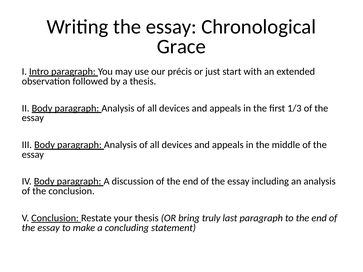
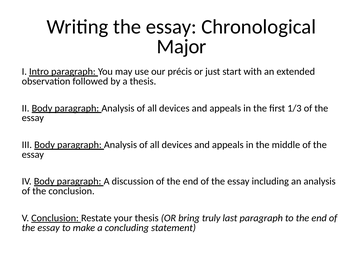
Grace: Grace -> Major (182, 47)
